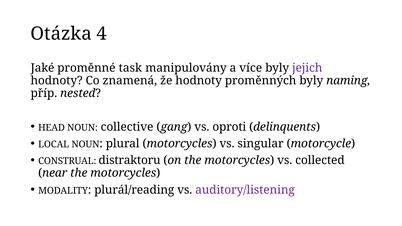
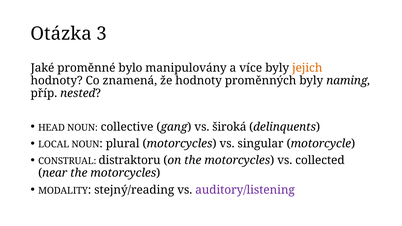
4: 4 -> 3 (102, 34)
task: task -> bylo (130, 68)
jejich colour: purple -> orange (307, 68)
oproti: oproti -> široká (229, 127)
plurál/reading: plurál/reading -> stejný/reading (134, 190)
